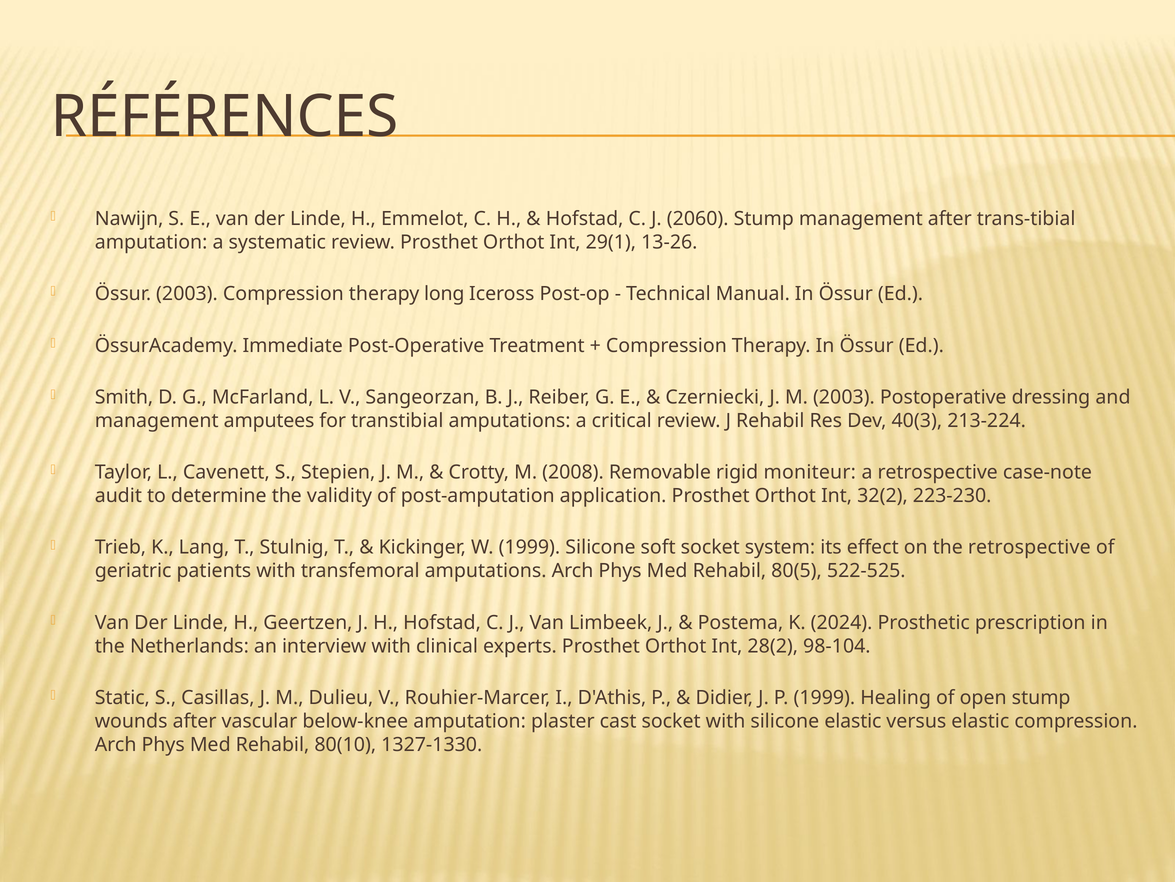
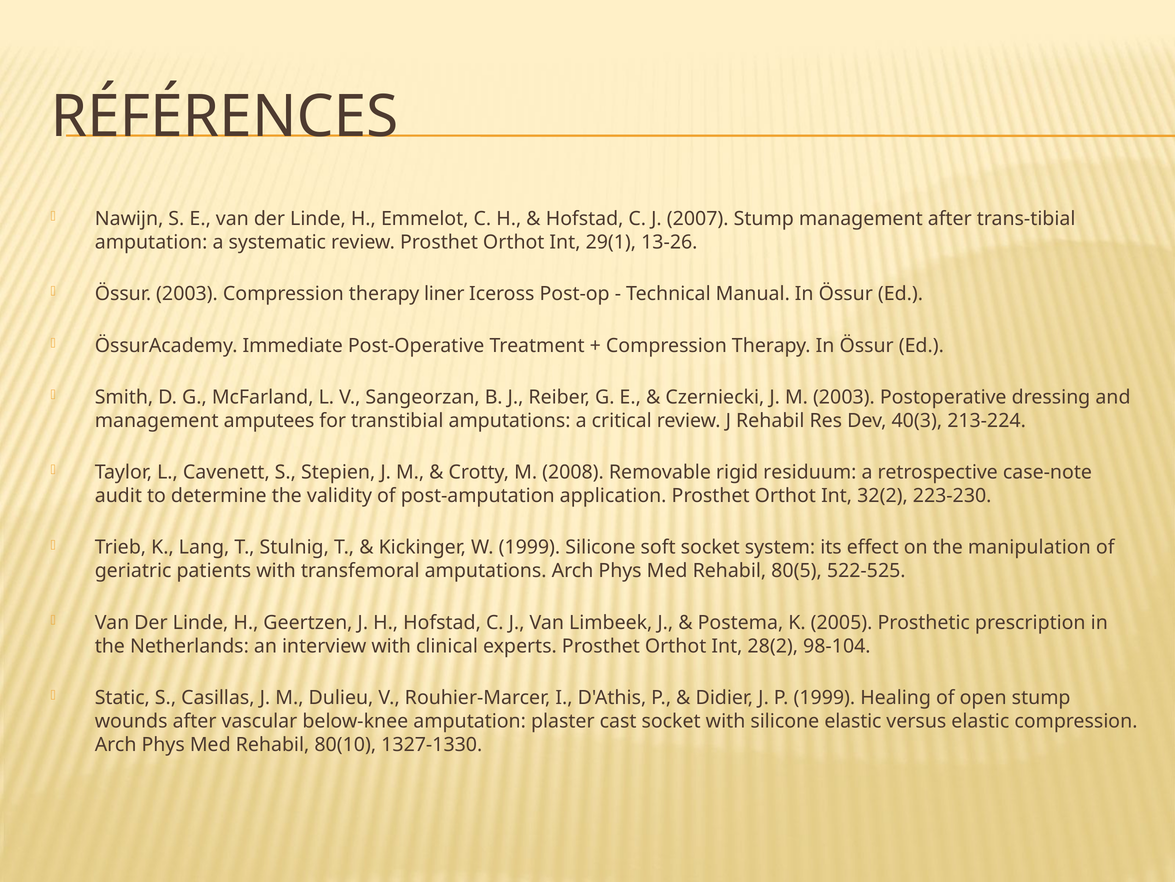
2060: 2060 -> 2007 (698, 219)
long: long -> liner (444, 294)
moniteur: moniteur -> residuum (810, 472)
the retrospective: retrospective -> manipulation (1029, 547)
2024: 2024 -> 2005 (842, 622)
